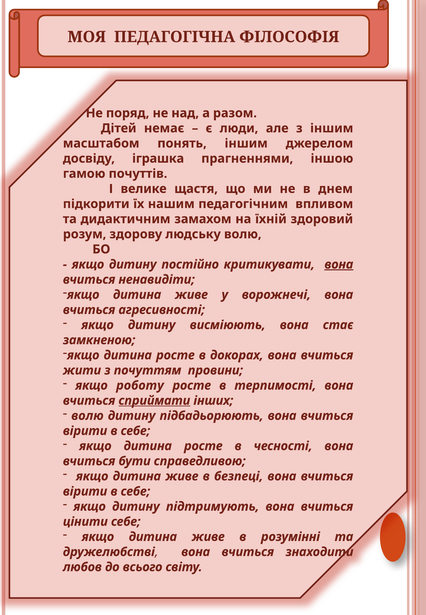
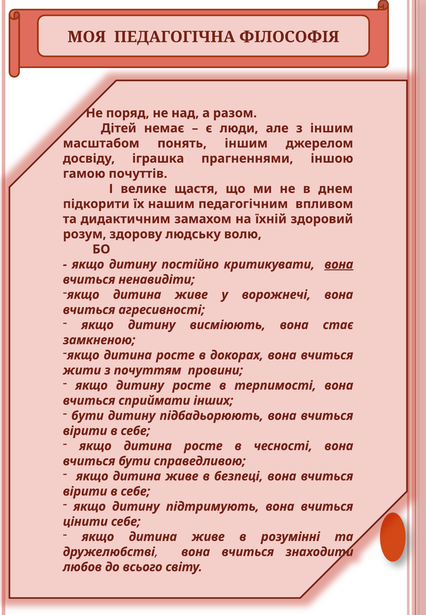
роботу: роботу -> дитину (140, 386)
сприймати underline: present -> none (154, 401)
волю: волю -> бути (87, 416)
